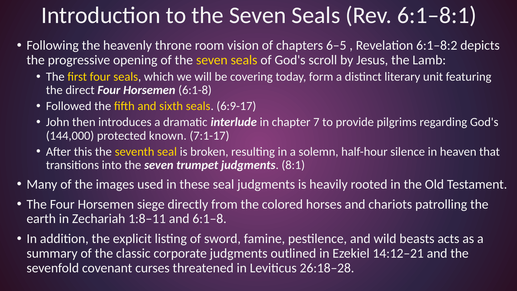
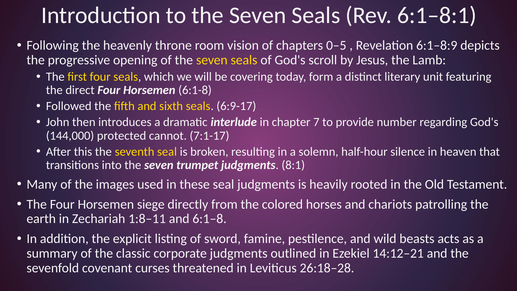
6–5: 6–5 -> 0–5 (336, 45)
6:1–8:2: 6:1–8:2 -> 6:1–8:9 (437, 45)
pilgrims: pilgrims -> number (397, 122)
known: known -> cannot (168, 136)
